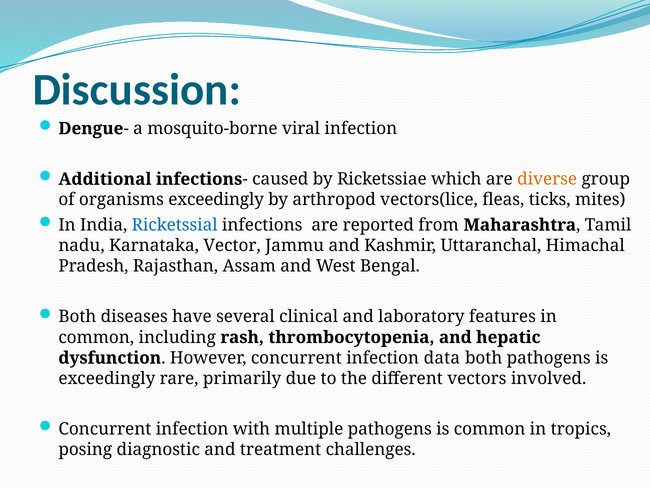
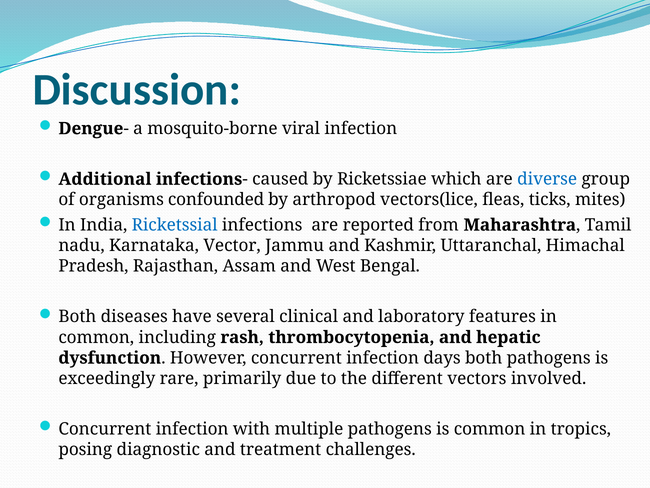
diverse colour: orange -> blue (547, 179)
organisms exceedingly: exceedingly -> confounded (216, 200)
data: data -> days (442, 358)
